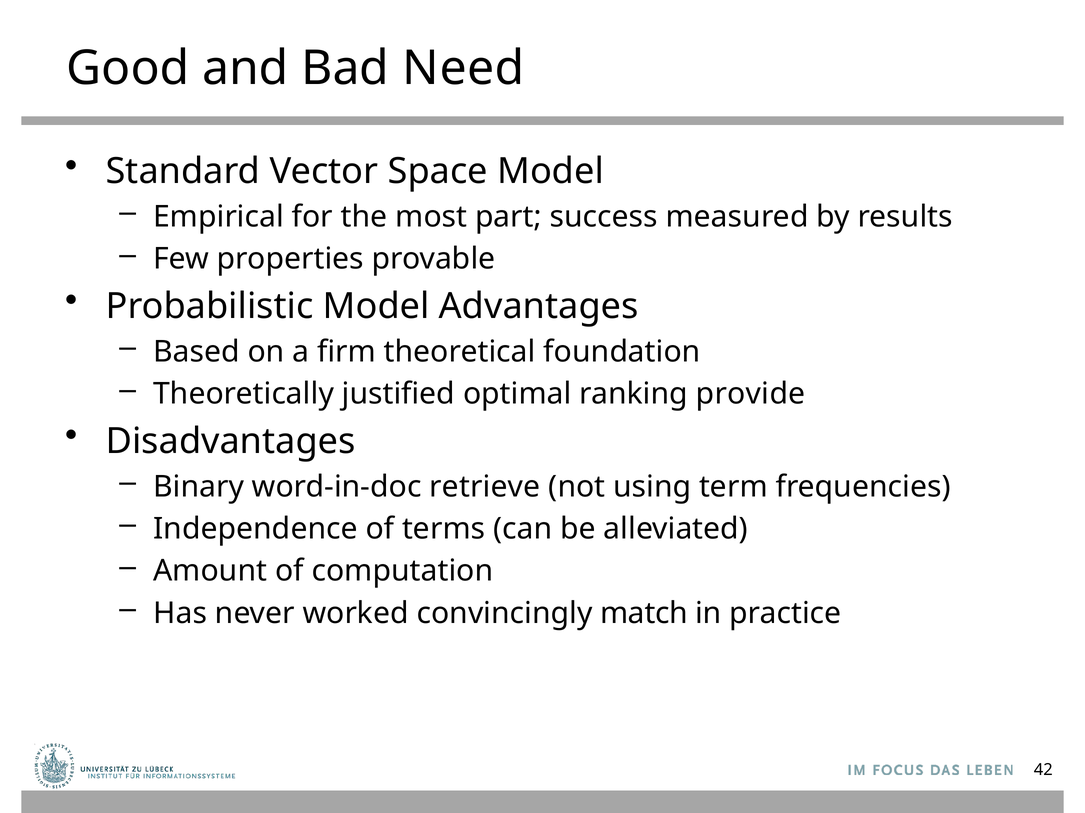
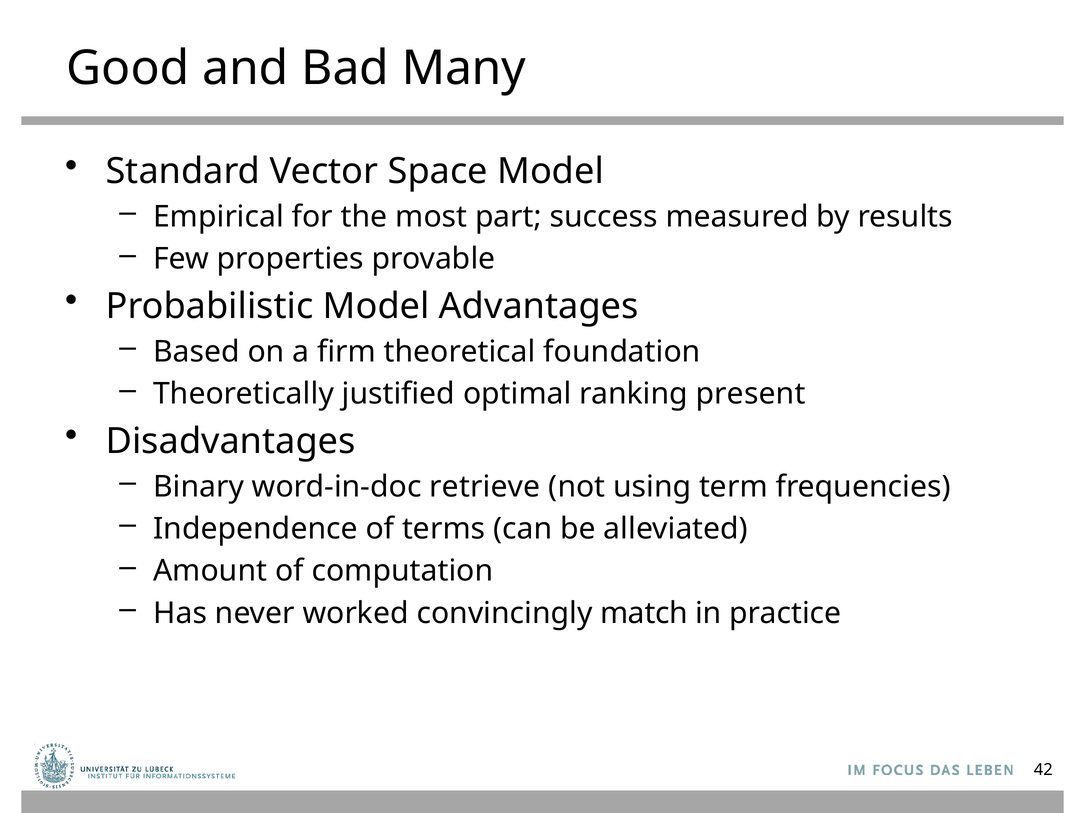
Need: Need -> Many (464, 69)
provide: provide -> present (751, 394)
